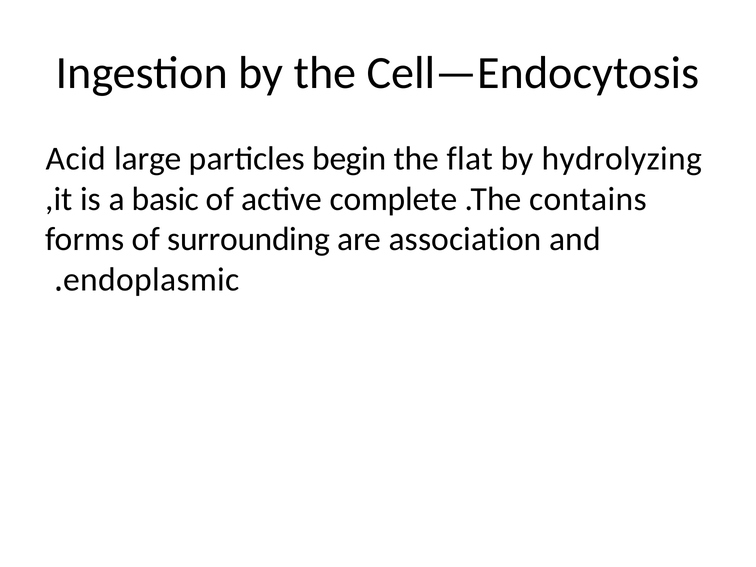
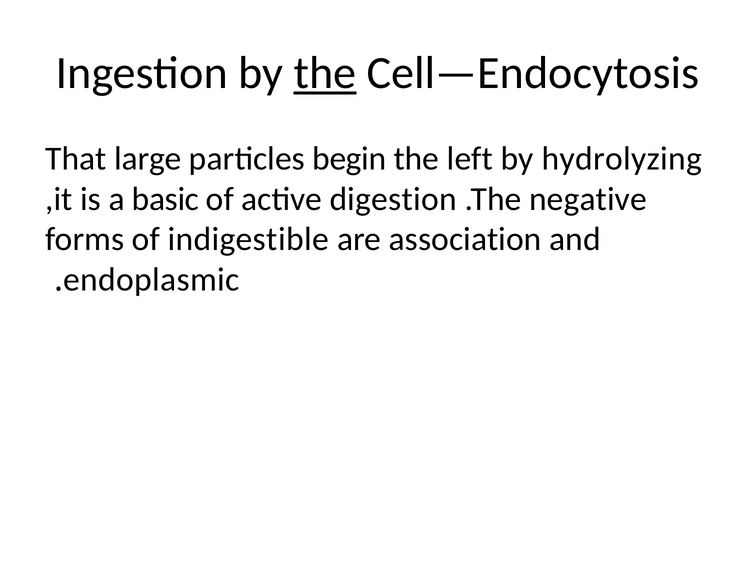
the underline: none -> present (325, 73)
Acid: Acid -> That (76, 159)
flat: flat -> left (470, 159)
complete: complete -> digestion (393, 199)
contains: contains -> negative (588, 199)
surrounding: surrounding -> indigestible (248, 239)
